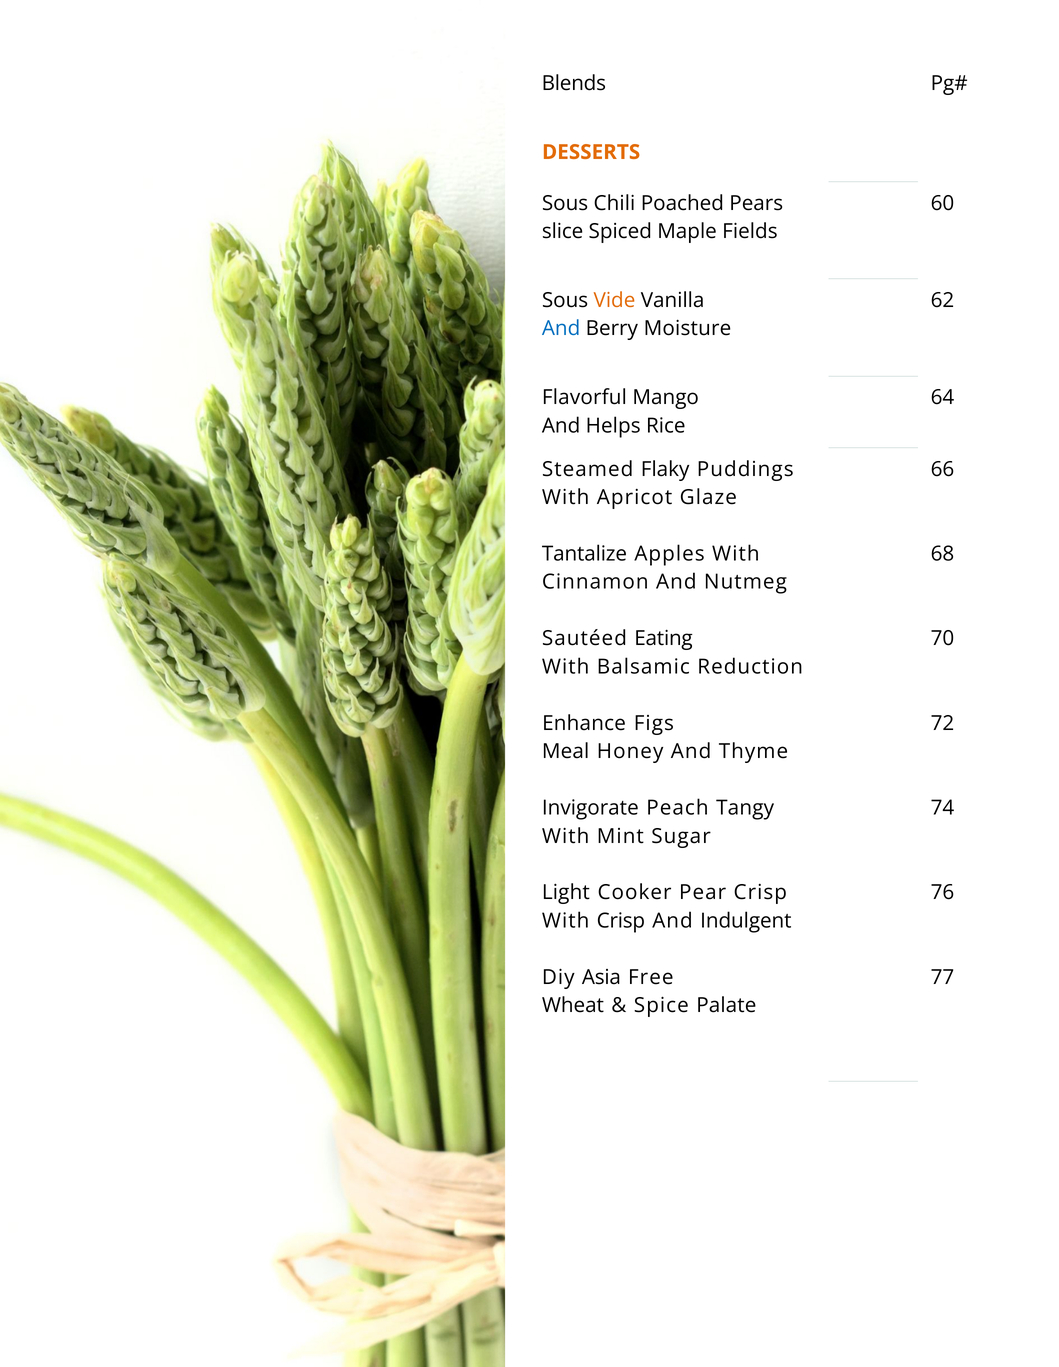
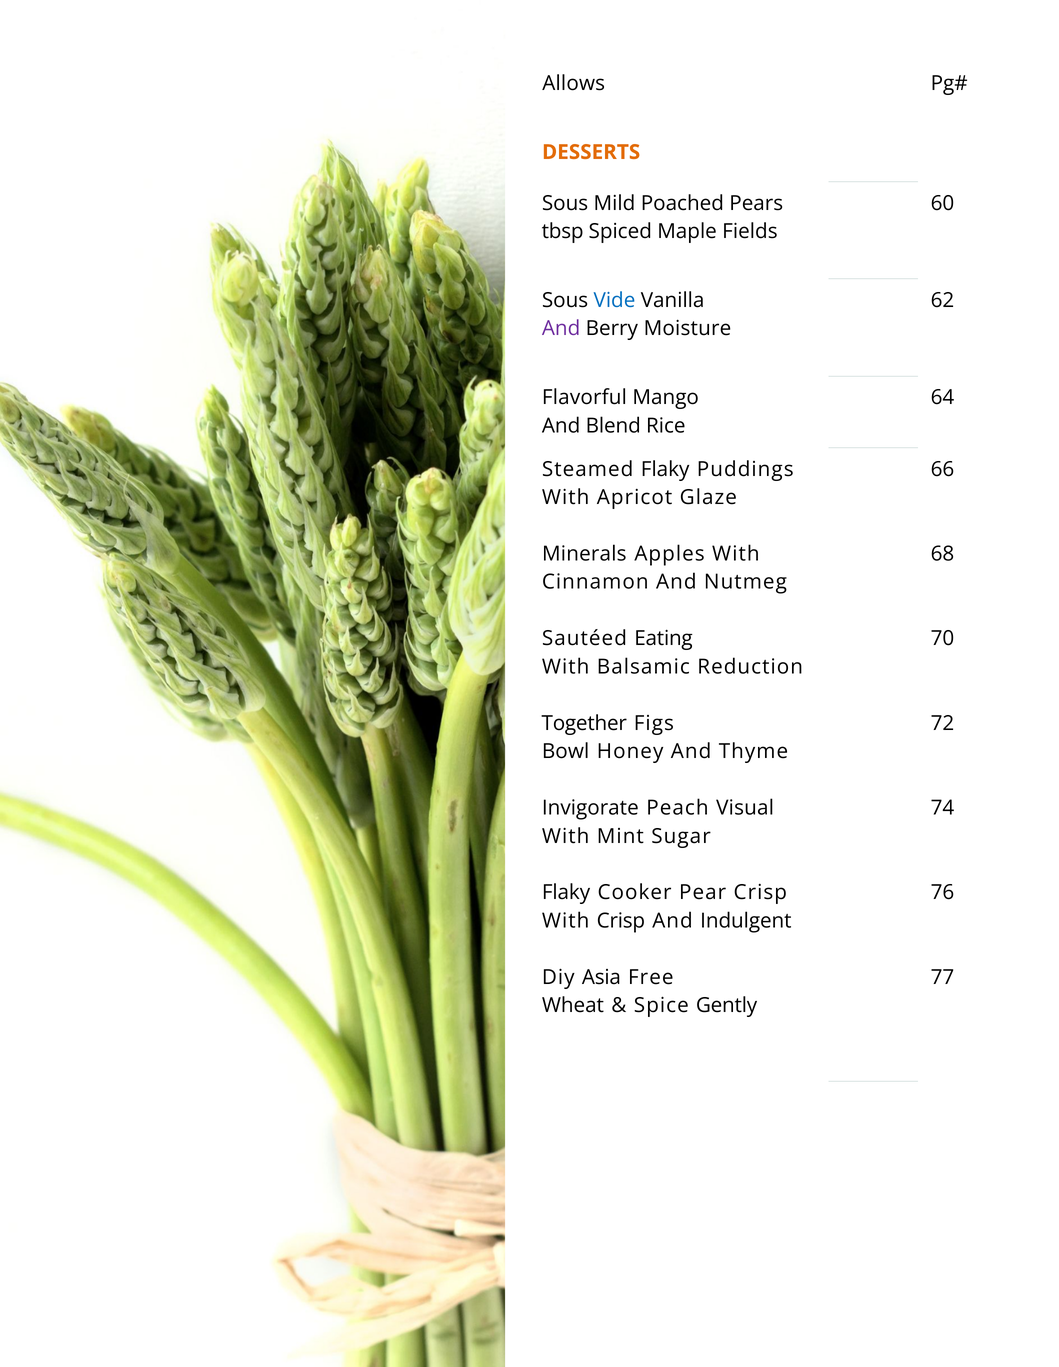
Blends: Blends -> Allows (574, 83)
Chili: Chili -> Mild (614, 203)
slice: slice -> tbsp (563, 231)
Vide colour: orange -> blue (614, 300)
And colour: blue -> purple (561, 328)
Helps: Helps -> Blend (613, 425)
Tantalize: Tantalize -> Minerals (584, 553)
Enhance: Enhance -> Together (584, 723)
Meal: Meal -> Bowl (566, 751)
Tangy: Tangy -> Visual (745, 807)
Light: Light -> Flaky (566, 892)
Palate: Palate -> Gently (726, 1005)
